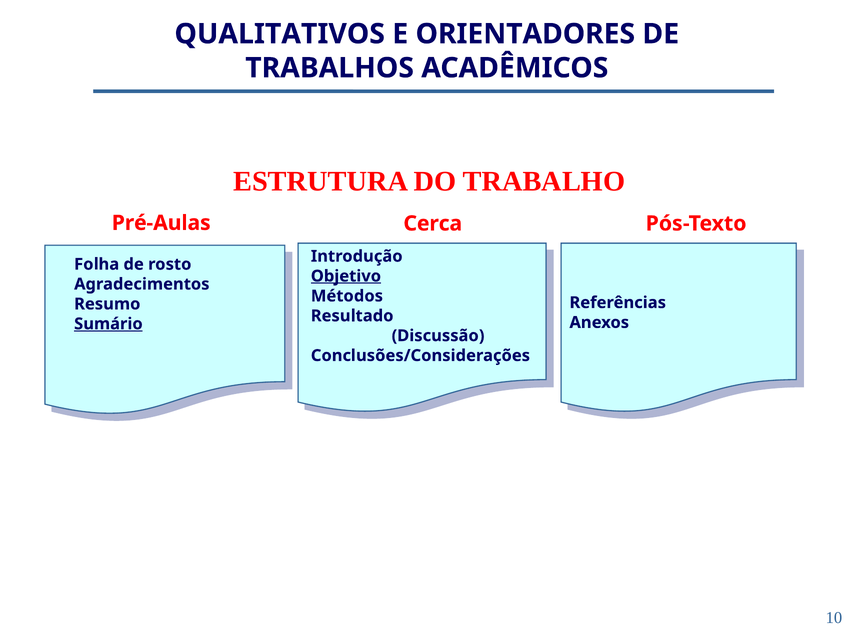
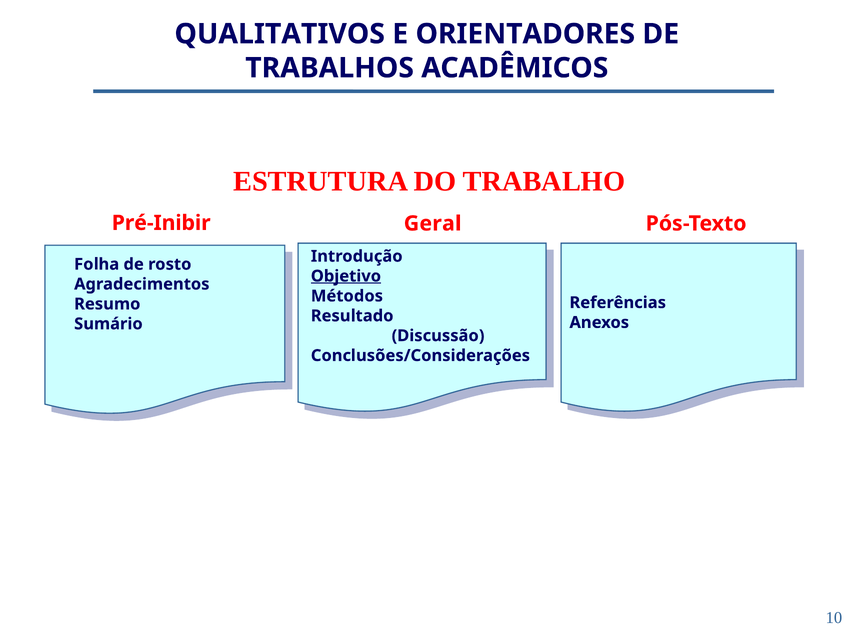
Pré-Aulas: Pré-Aulas -> Pré-Inibir (161, 223)
Cerca: Cerca -> Geral (433, 224)
Sumário underline: present -> none (108, 324)
